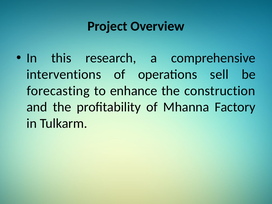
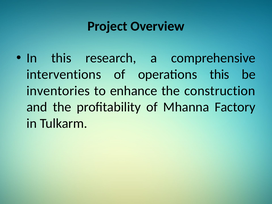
operations sell: sell -> this (219, 74)
forecasting: forecasting -> inventories (58, 91)
